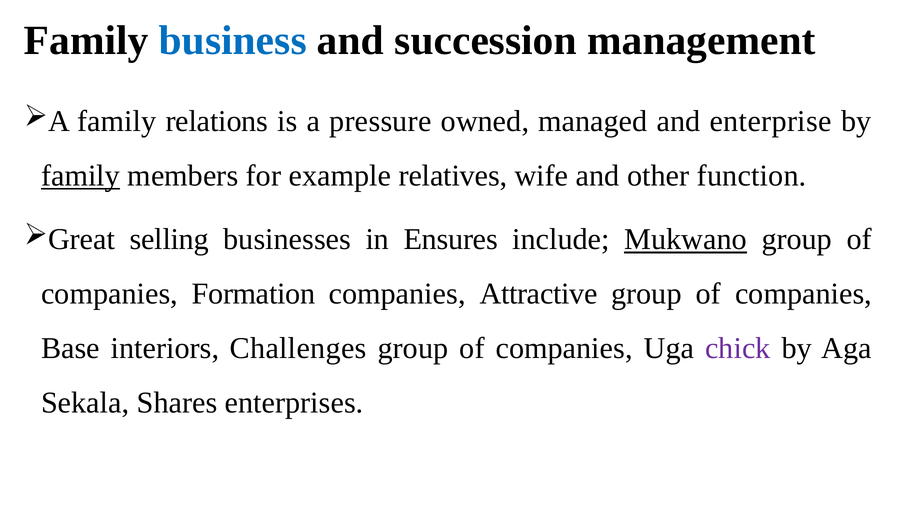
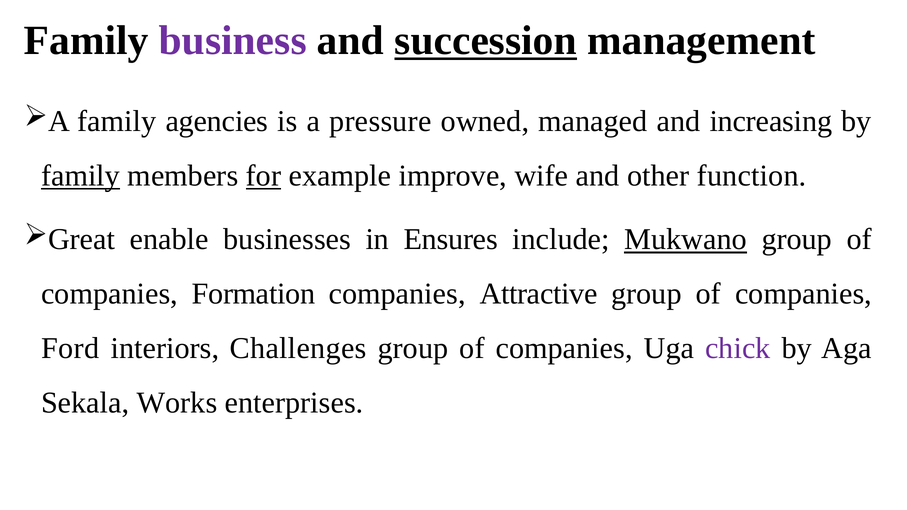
business colour: blue -> purple (233, 41)
succession underline: none -> present (486, 41)
relations: relations -> agencies (217, 121)
enterprise: enterprise -> increasing (771, 121)
for underline: none -> present (263, 176)
relatives: relatives -> improve (453, 176)
selling: selling -> enable (169, 240)
Base: Base -> Ford (70, 348)
Shares: Shares -> Works (177, 403)
